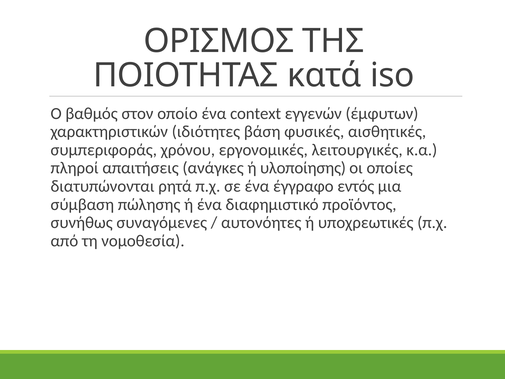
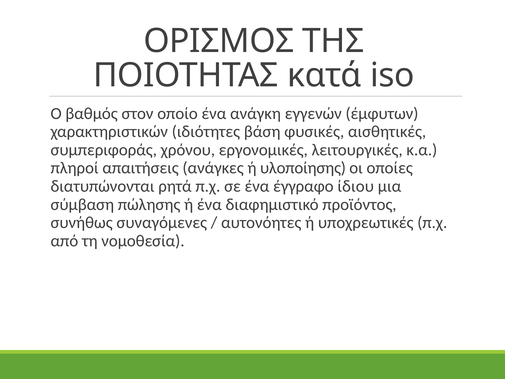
context: context -> ανάγκη (256, 113)
εντός: εντός -> ίδιου (356, 186)
